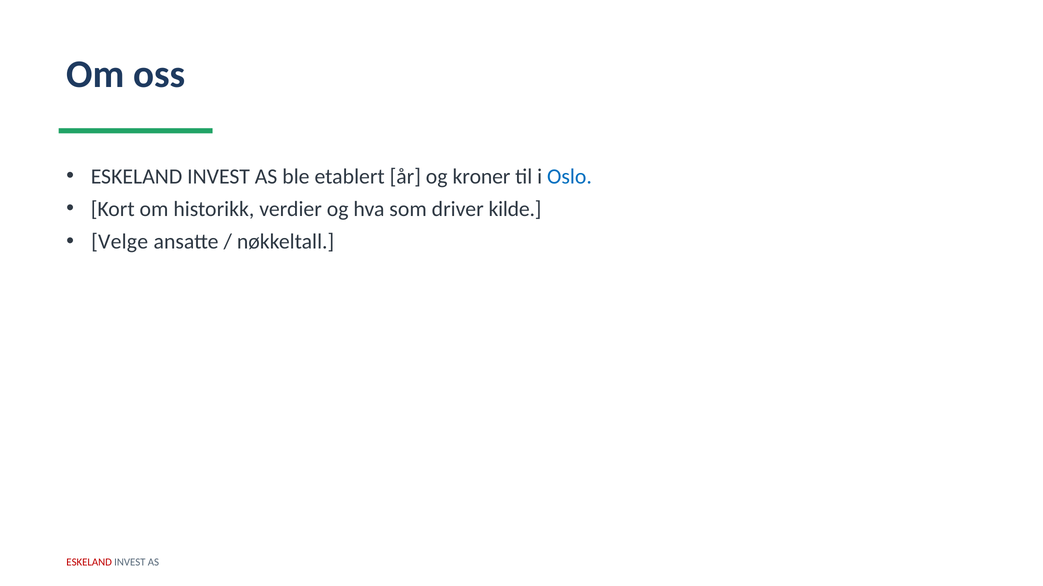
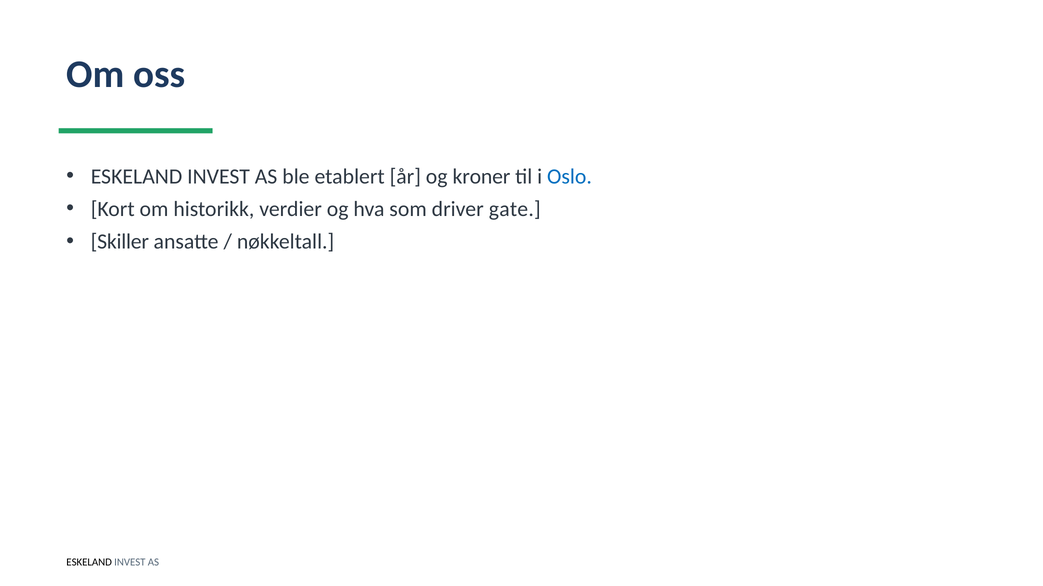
kilde: kilde -> gate (515, 209)
Velge: Velge -> Skiller (120, 242)
ESKELAND colour: red -> black (89, 563)
